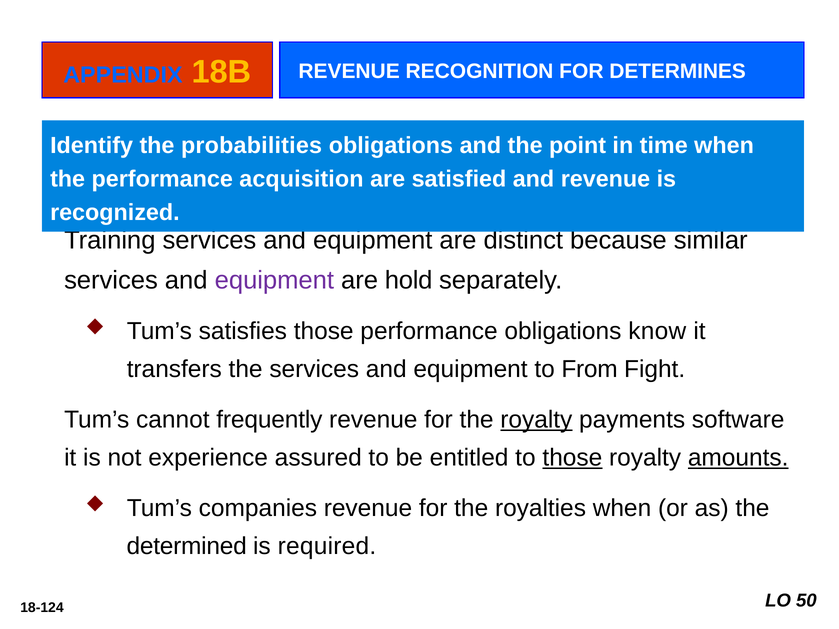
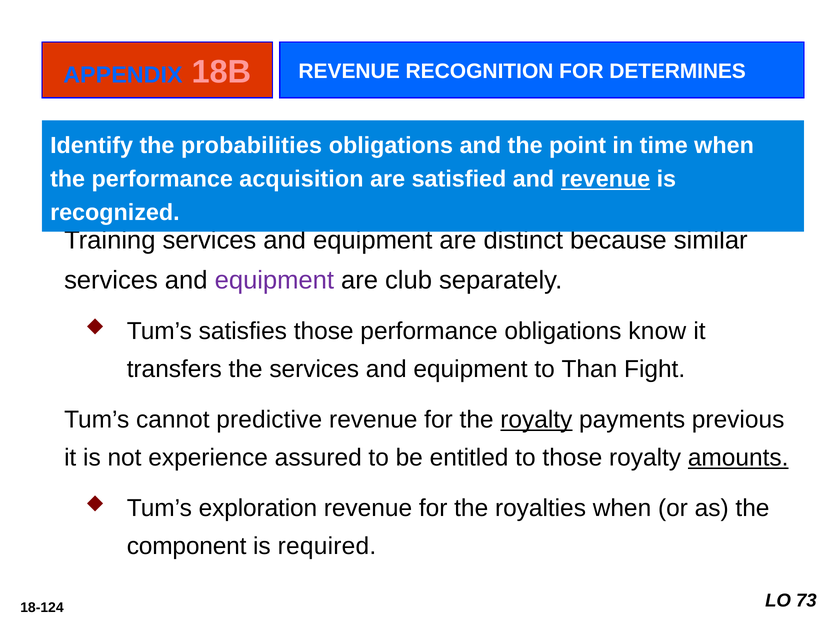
18B colour: yellow -> pink (221, 72)
revenue underline: none -> present (605, 179)
hold: hold -> club (409, 280)
From: From -> Than (589, 369)
frequently: frequently -> predictive (269, 420)
software: software -> previous (738, 420)
those underline: present -> none (572, 458)
companies: companies -> exploration (258, 508)
determined: determined -> component (187, 546)
50: 50 -> 73 (806, 601)
